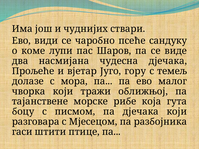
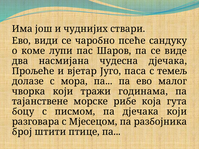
гору: гору -> паса (135, 71)
оближњој: оближњој -> годинама (143, 91)
гаси: гаси -> број (22, 132)
